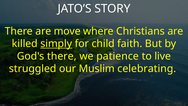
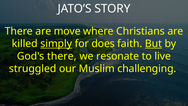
child: child -> does (103, 44)
But underline: none -> present (153, 44)
patience: patience -> resonate (118, 56)
celebrating: celebrating -> challenging (147, 69)
